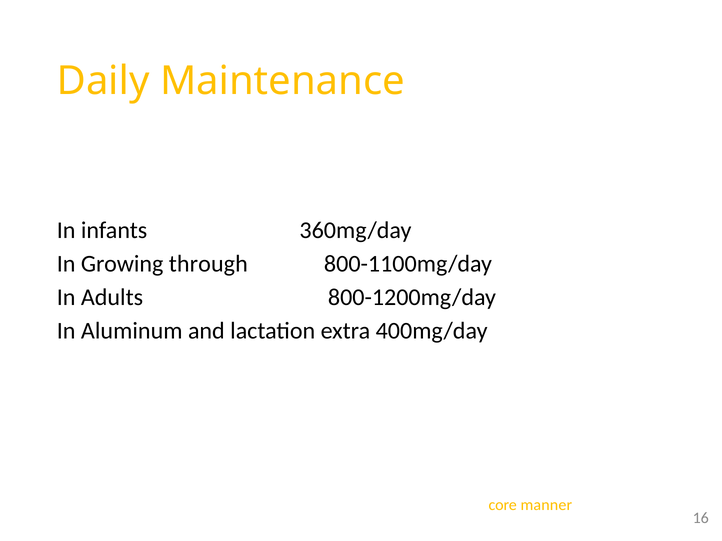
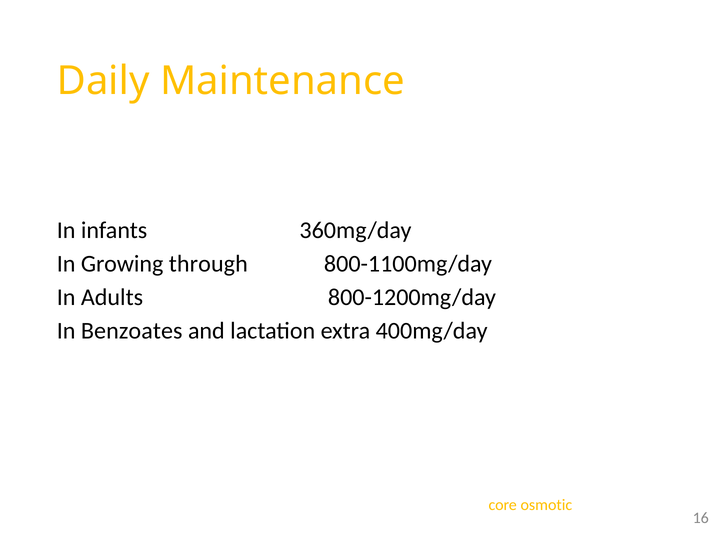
Aluminum: Aluminum -> Benzoates (132, 331)
manner: manner -> osmotic (546, 505)
